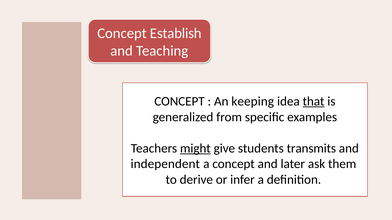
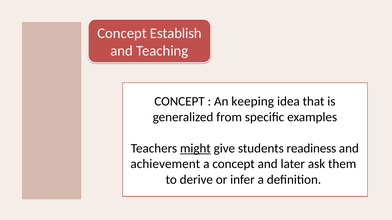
that underline: present -> none (314, 102)
transmits: transmits -> readiness (311, 149)
independent: independent -> achievement (165, 164)
